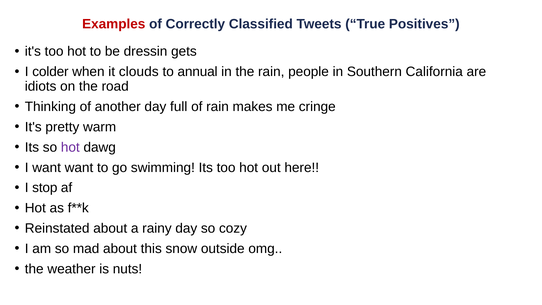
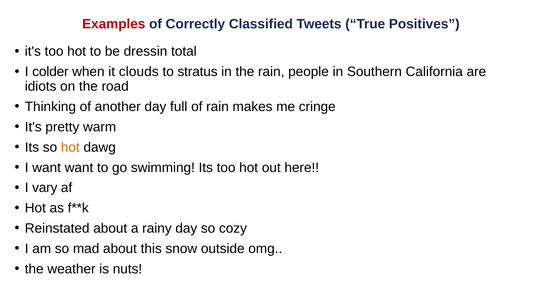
gets: gets -> total (184, 51)
annual: annual -> stratus (198, 72)
hot colour: purple -> orange (70, 147)
stop: stop -> vary (45, 188)
